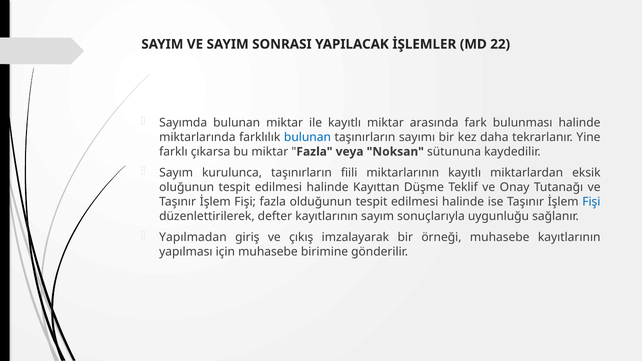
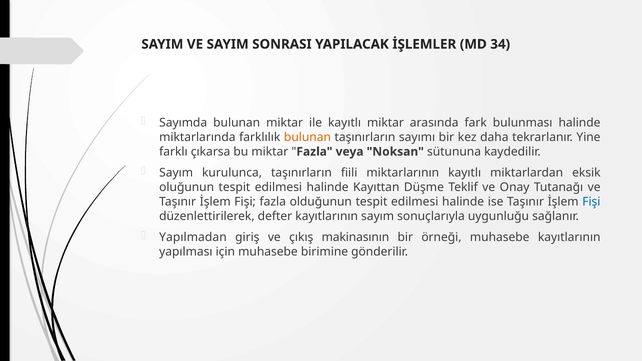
22: 22 -> 34 (500, 44)
bulunan colour: blue -> orange (307, 137)
imzalayarak: imzalayarak -> makinasının (355, 237)
